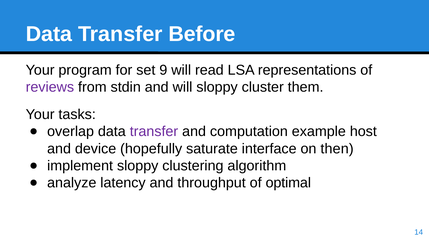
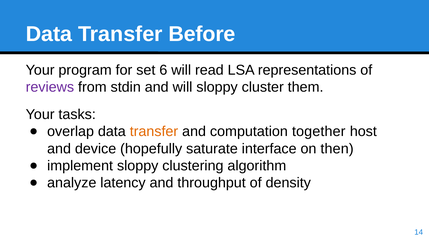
9: 9 -> 6 (163, 70)
transfer colour: purple -> orange (154, 132)
example: example -> together (319, 132)
optimal: optimal -> density (288, 183)
